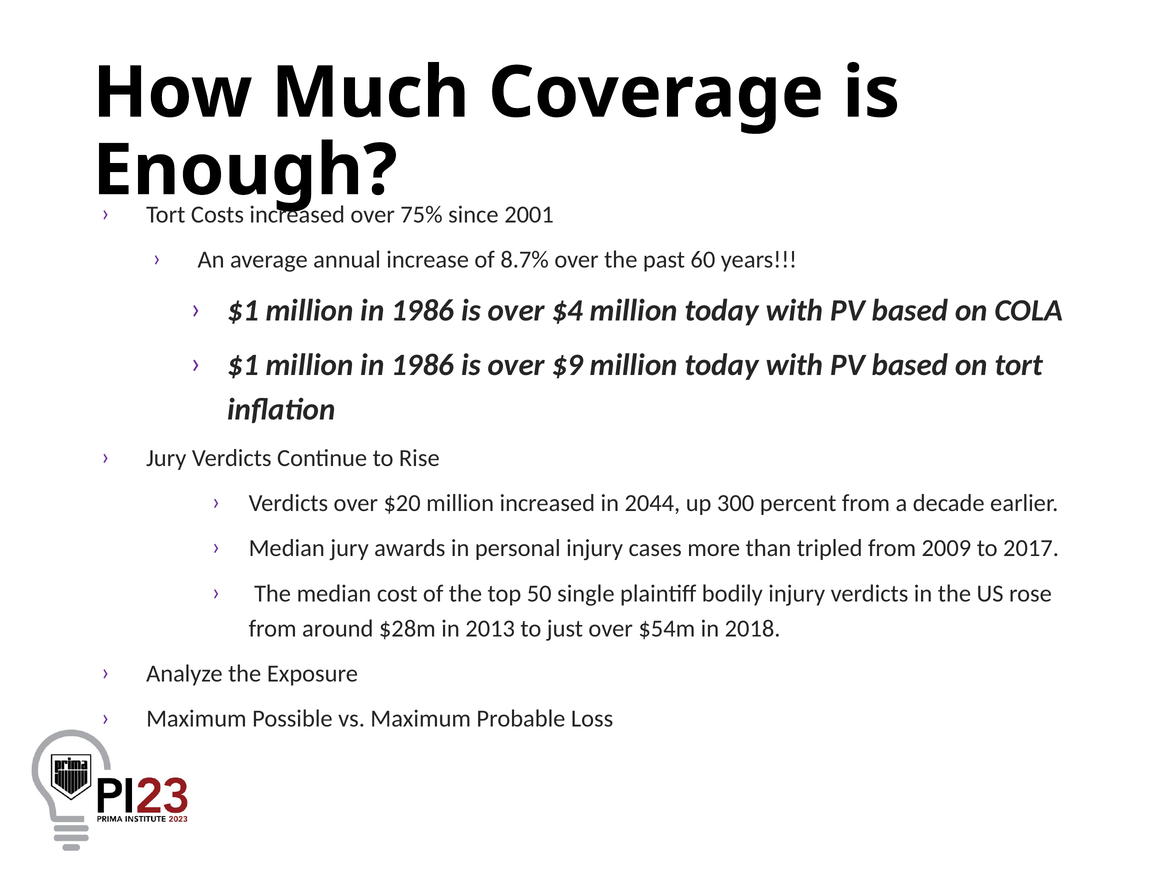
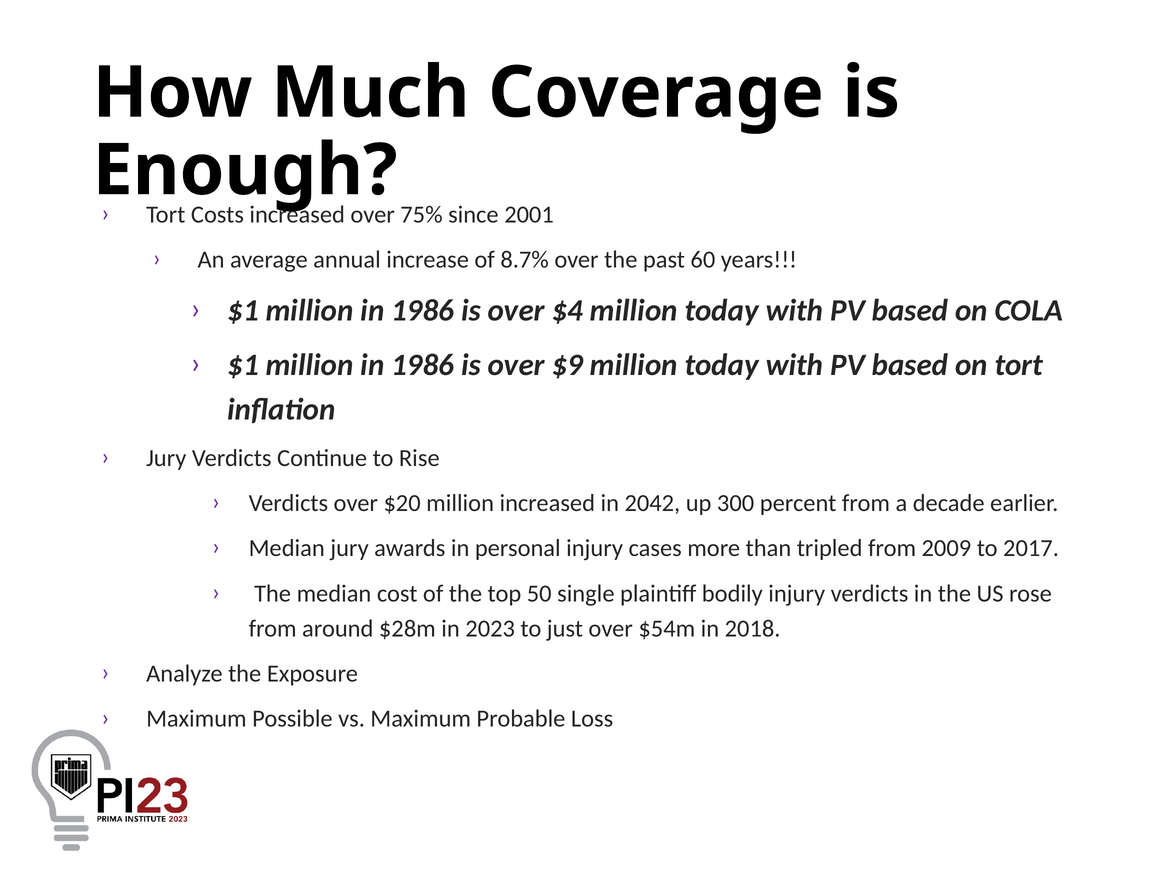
2044: 2044 -> 2042 (652, 503)
2013: 2013 -> 2023 (490, 629)
